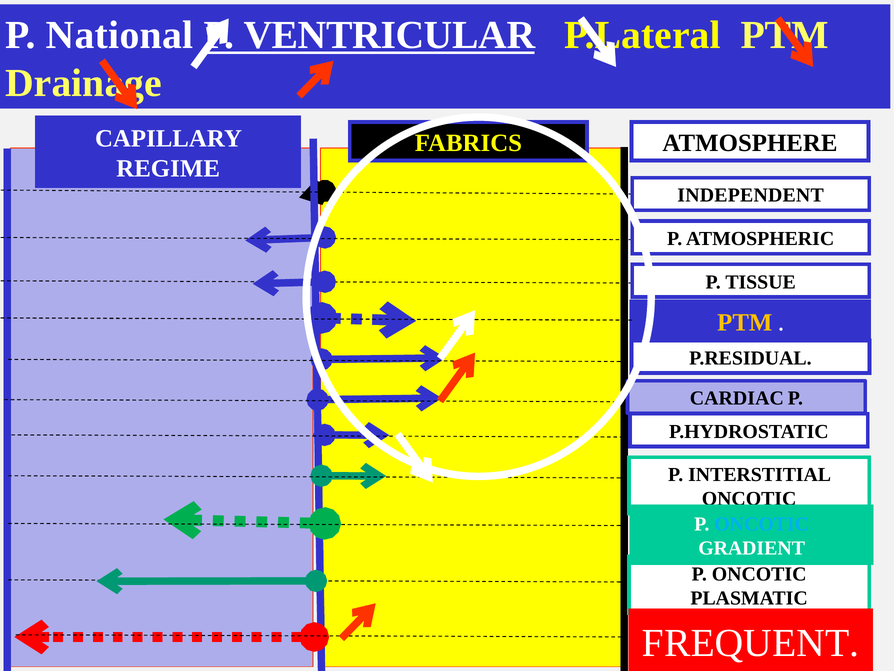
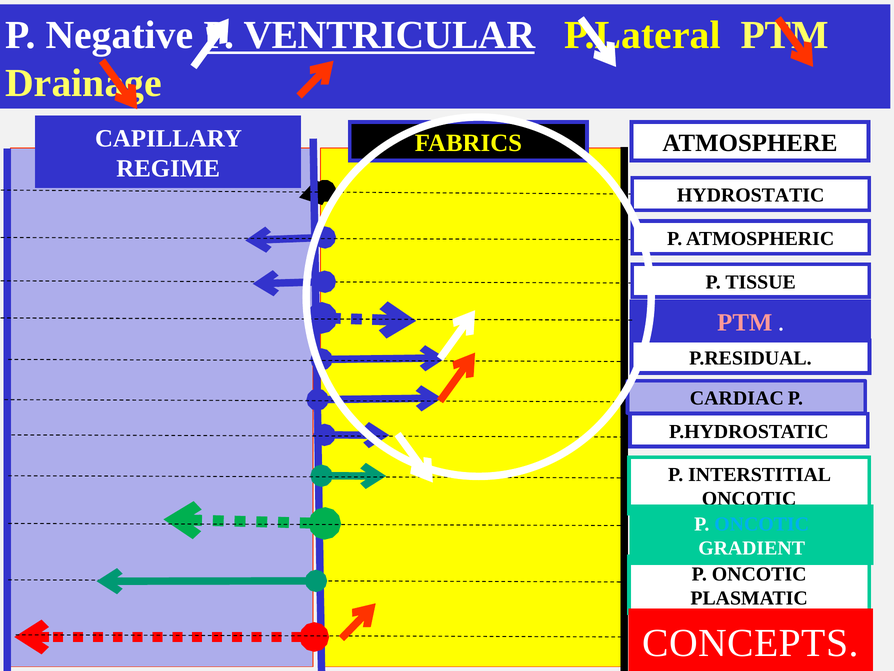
National: National -> Negative (120, 35)
INDEPENDENT: INDEPENDENT -> HYDROSTATIC (751, 195)
PTM colour: yellow -> pink (745, 322)
FREQUENT: FREQUENT -> CONCEPTS (750, 643)
